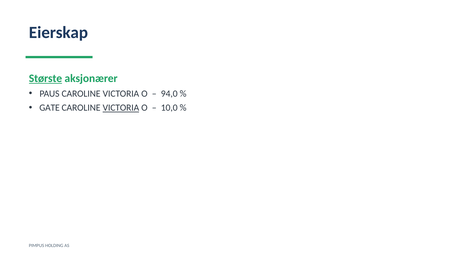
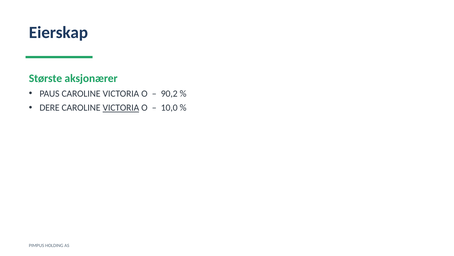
Største underline: present -> none (45, 78)
94,0: 94,0 -> 90,2 (169, 93)
GATE: GATE -> DERE (50, 108)
